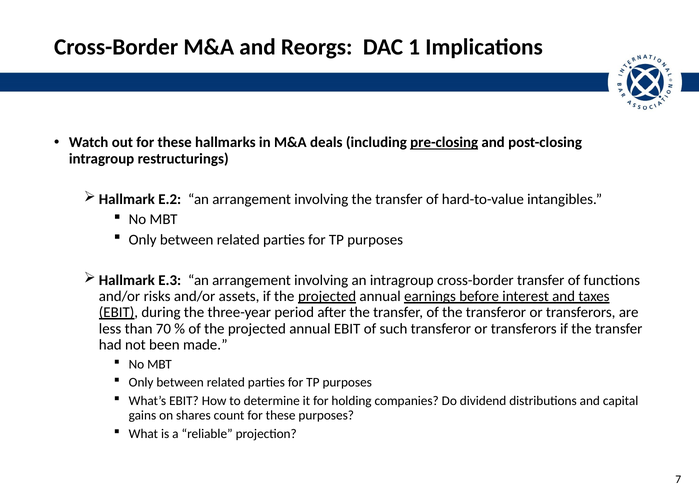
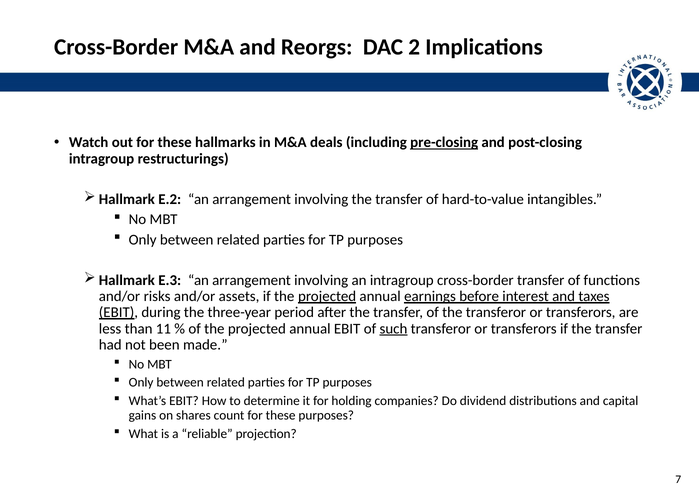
1: 1 -> 2 (414, 47)
70: 70 -> 11 (163, 329)
such underline: none -> present (393, 329)
